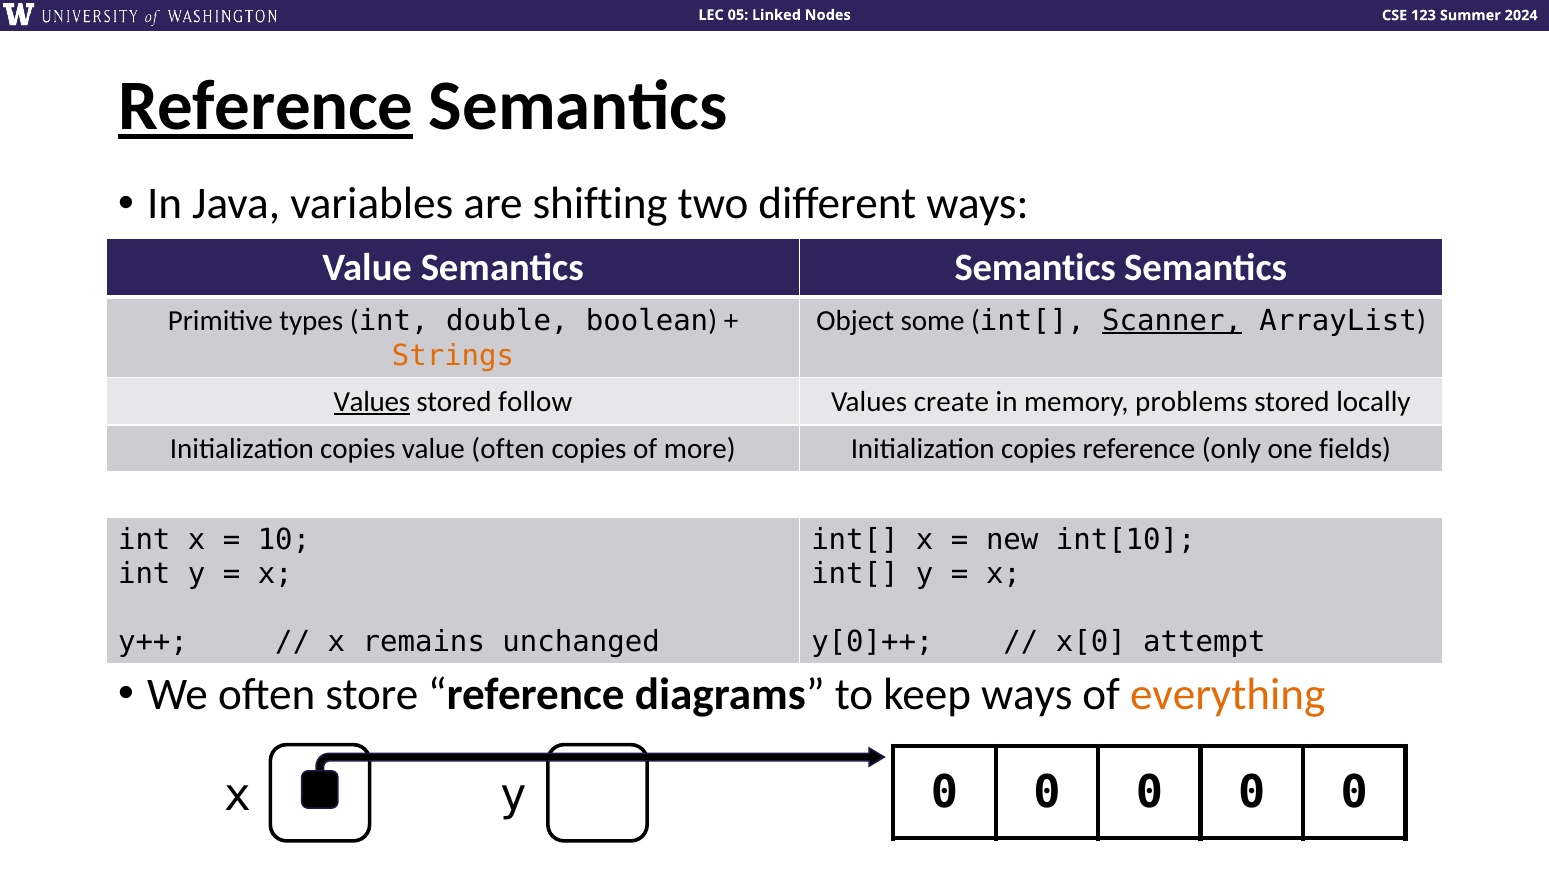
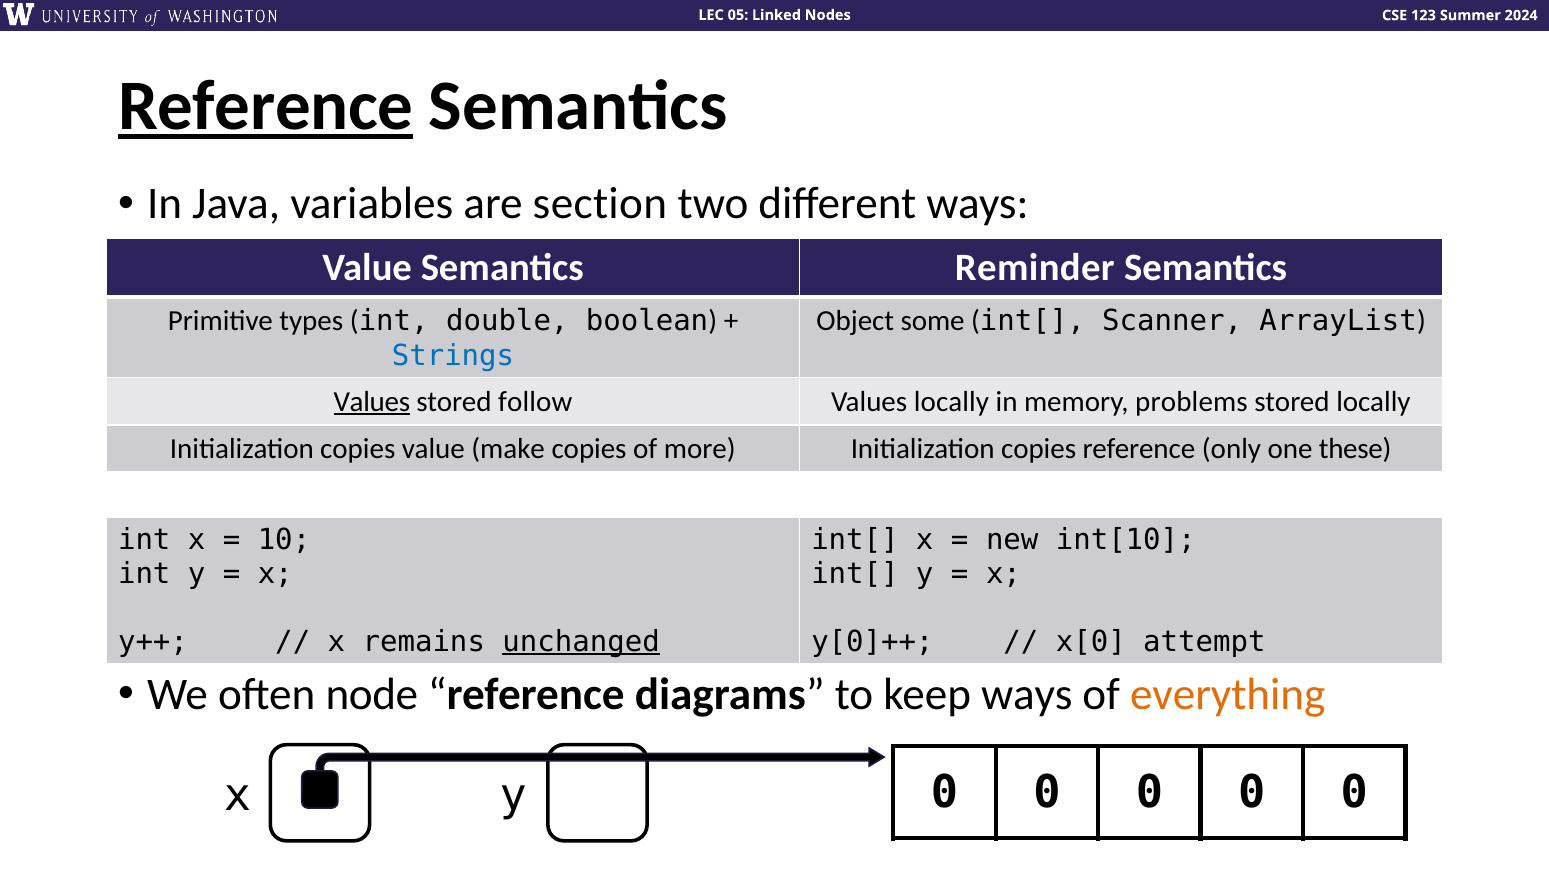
shifting: shifting -> section (600, 204)
Value Semantics Semantics: Semantics -> Reminder (1035, 268)
Scanner underline: present -> none (1172, 321)
Strings colour: orange -> blue (453, 356)
Values create: create -> locally (951, 402)
value often: often -> make (508, 449)
fields: fields -> these (1355, 449)
unchanged underline: none -> present (581, 642)
store: store -> node (372, 695)
